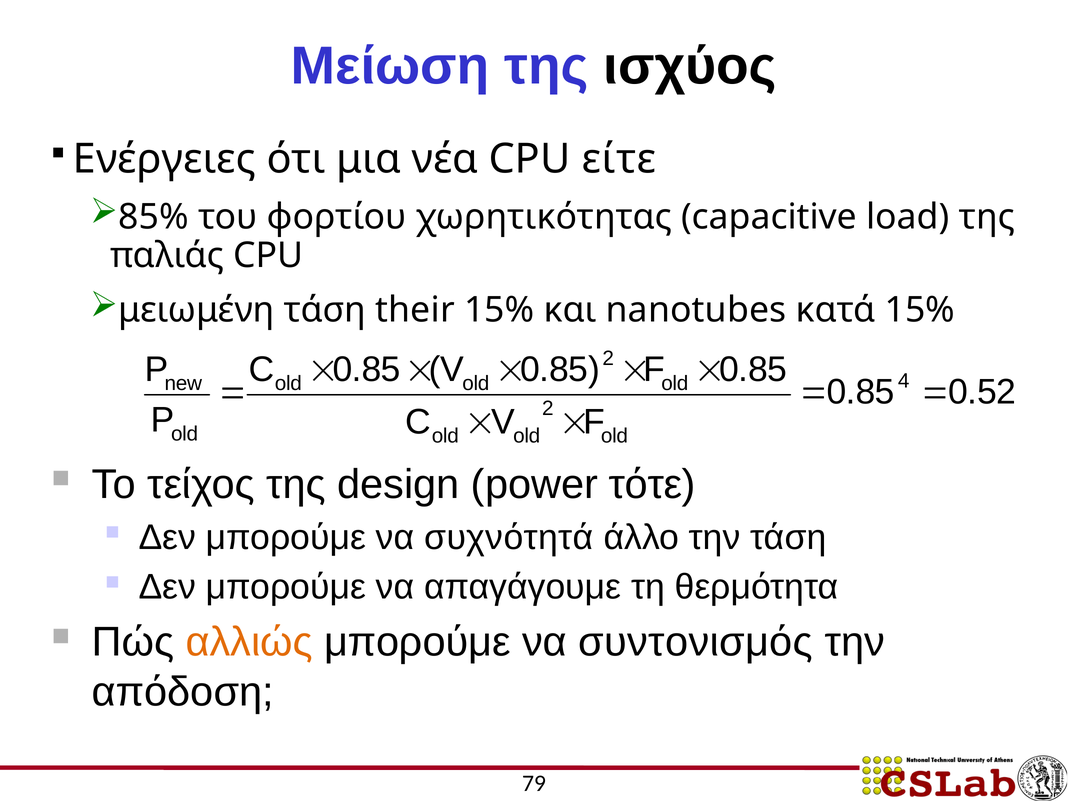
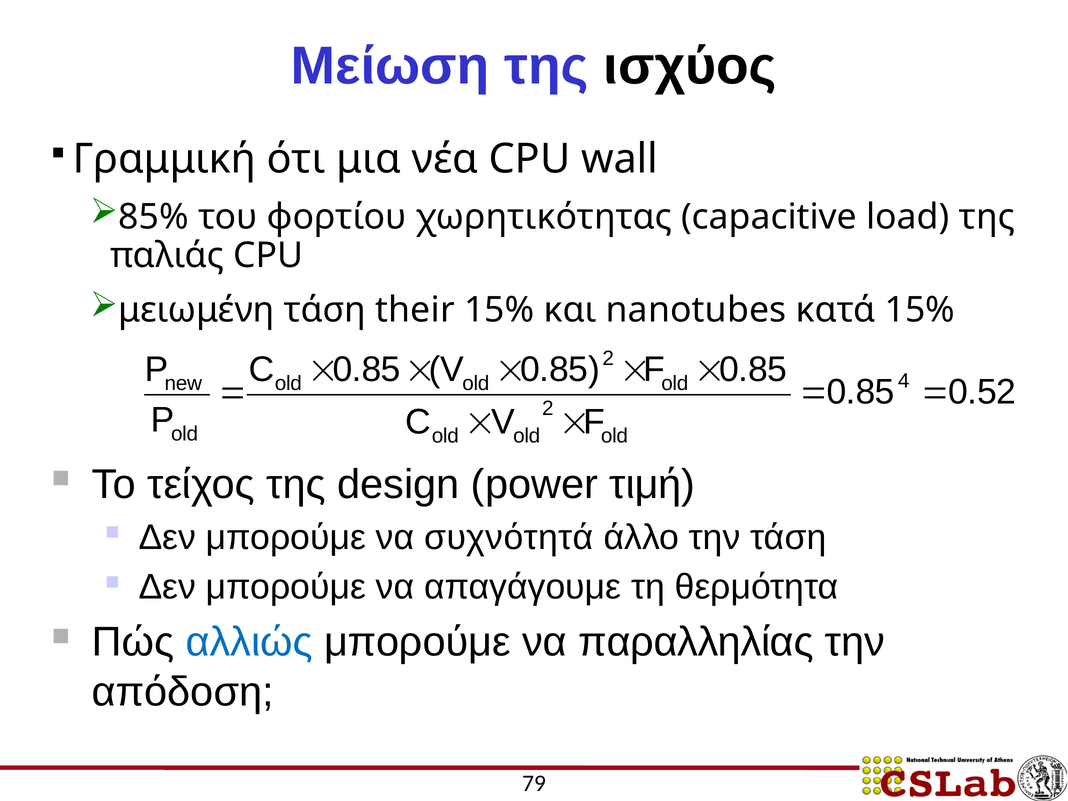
Ενέργειες: Ενέργειες -> Γραμμική (165, 159)
είτε: είτε -> wall (620, 159)
τότε: τότε -> τιμή (652, 484)
αλλιώς colour: orange -> blue (249, 642)
συντονισμός: συντονισμός -> παραλληλίας (696, 642)
